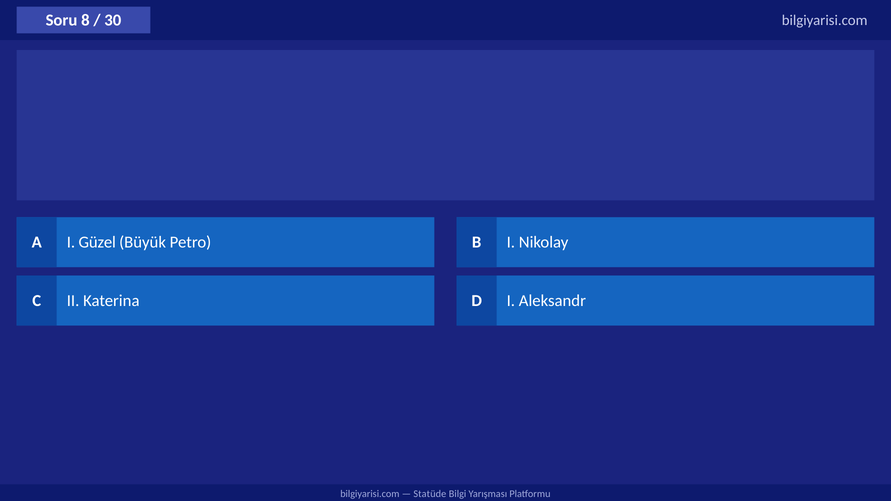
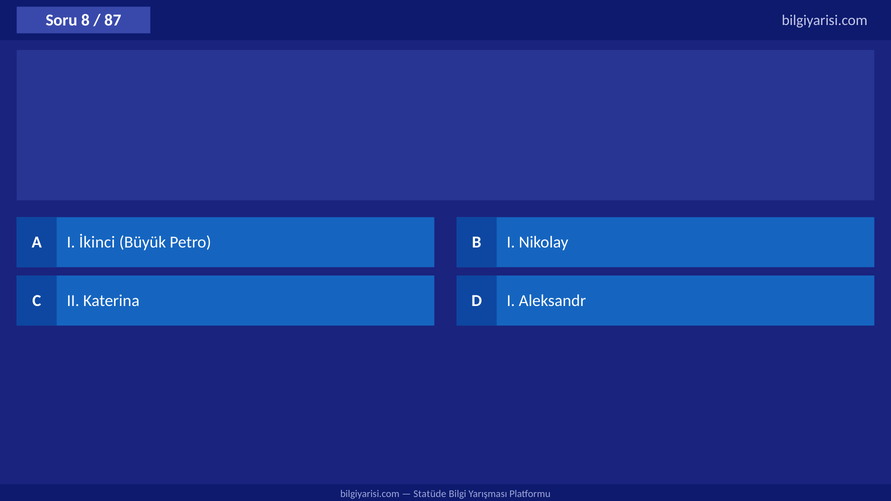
30: 30 -> 87 (113, 20)
Güzel: Güzel -> İkinci (97, 242)
